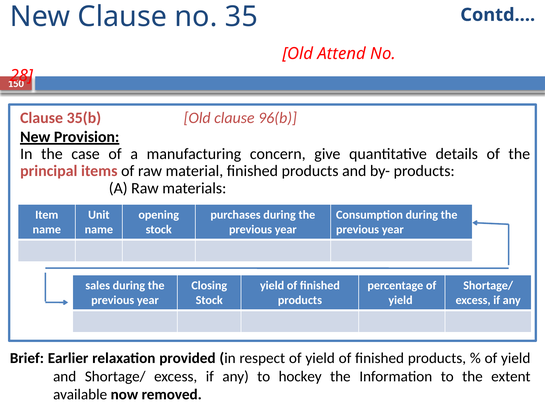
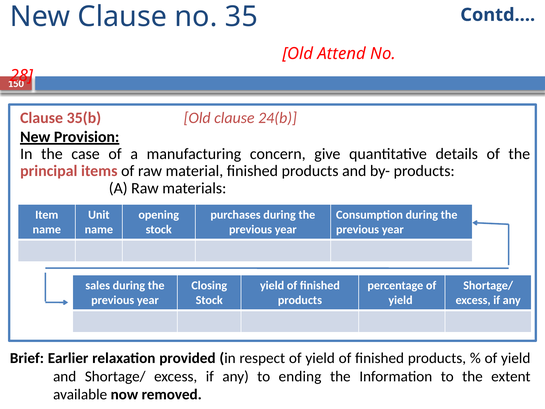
96(b: 96(b -> 24(b (278, 118)
hockey: hockey -> ending (300, 376)
